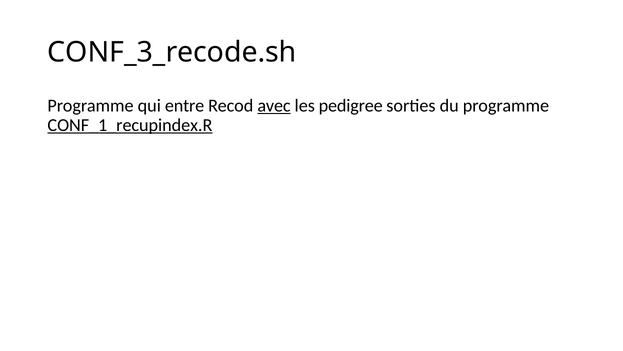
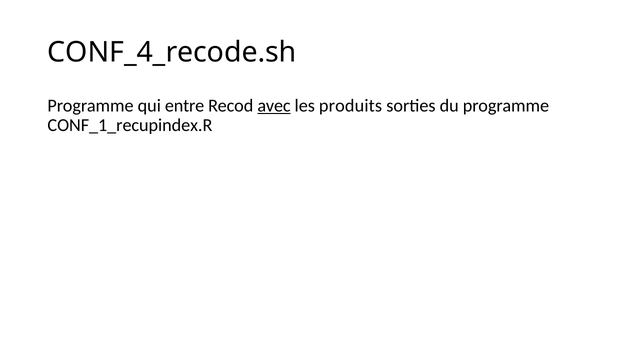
CONF_3_recode.sh: CONF_3_recode.sh -> CONF_4_recode.sh (172, 52)
pedigree: pedigree -> produits (351, 105)
CONF_1_recupindex.R underline: present -> none (130, 125)
